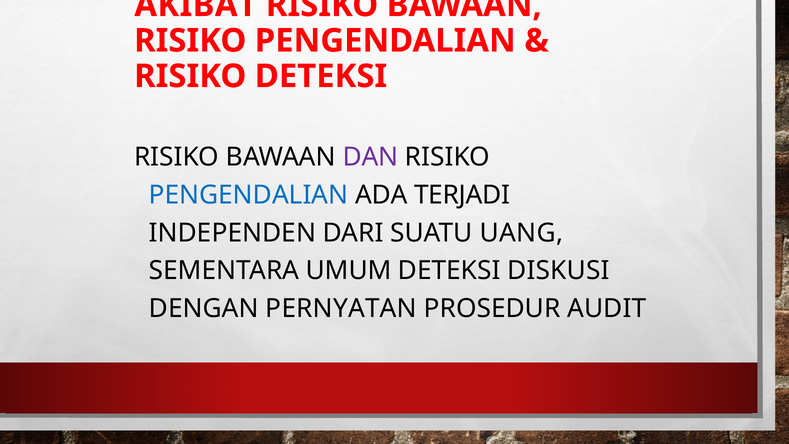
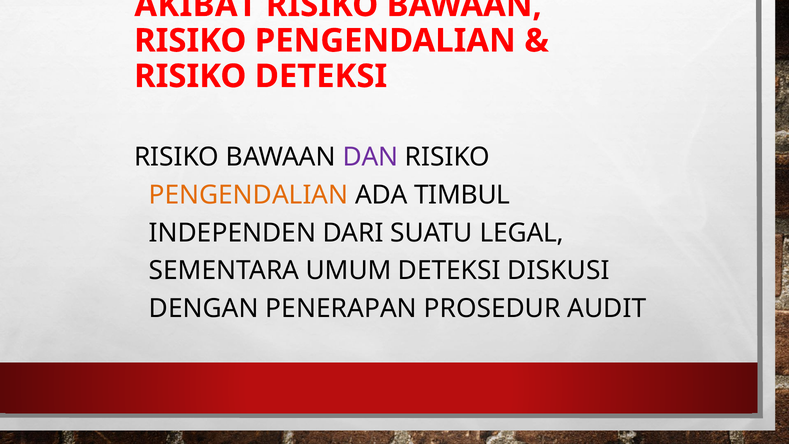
PENGENDALIAN colour: blue -> orange (249, 195)
TERJADI: TERJADI -> TIMBUL (462, 195)
UANG: UANG -> LEGAL (522, 233)
PERNYATAN: PERNYATAN -> PENERAPAN (341, 309)
